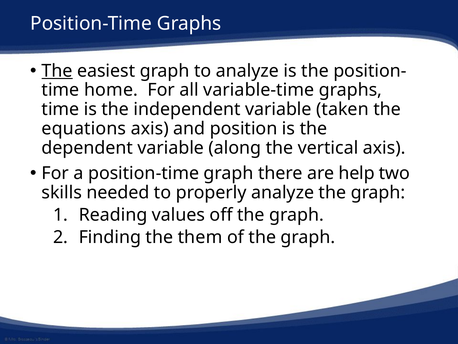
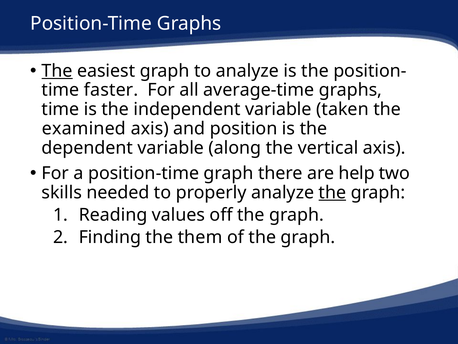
home: home -> faster (111, 90)
variable-time: variable-time -> average-time (259, 90)
equations: equations -> examined (84, 128)
the underline: none -> present (332, 192)
